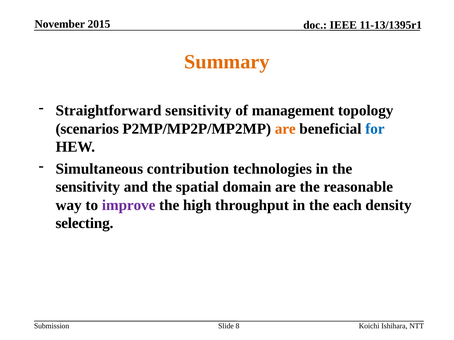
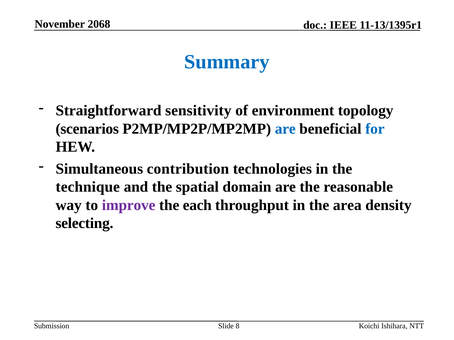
2015: 2015 -> 2068 (99, 24)
Summary colour: orange -> blue (227, 62)
management: management -> environment (293, 111)
are colour: orange -> blue (285, 129)
sensitivity: sensitivity -> technique (88, 187)
high: high -> each (197, 205)
each: each -> area (347, 205)
